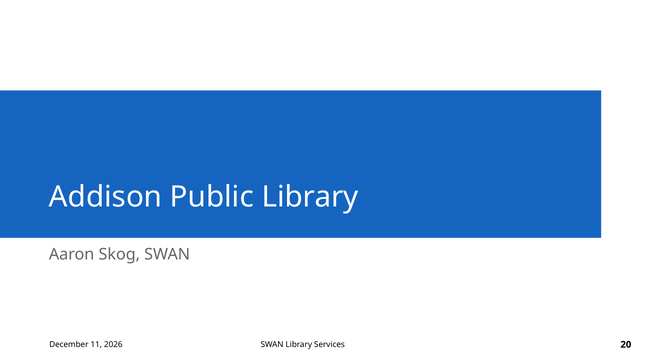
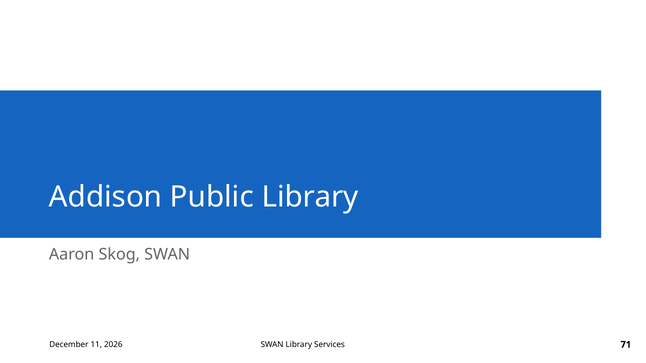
20: 20 -> 71 (626, 345)
